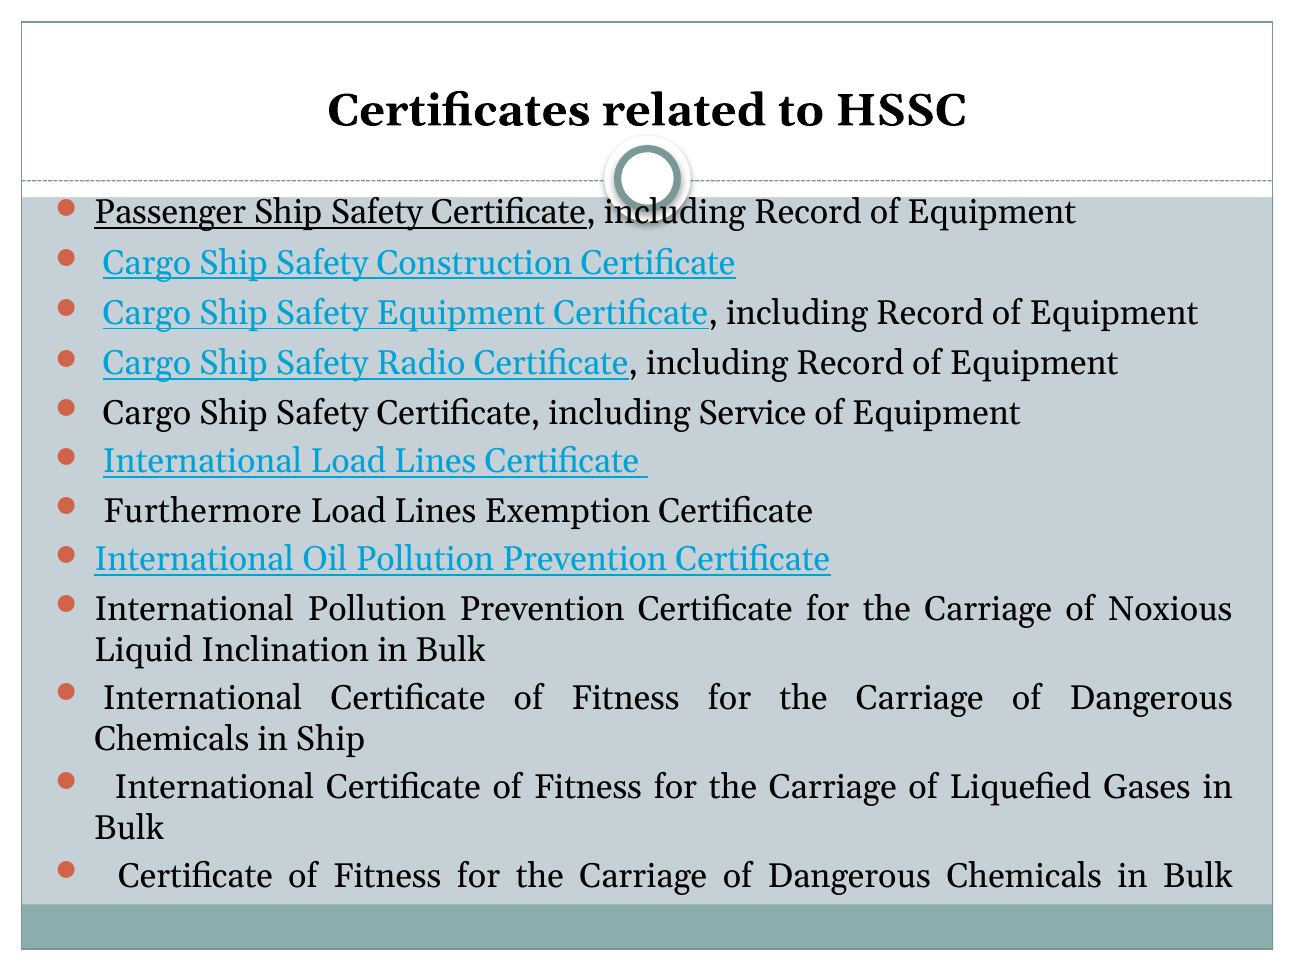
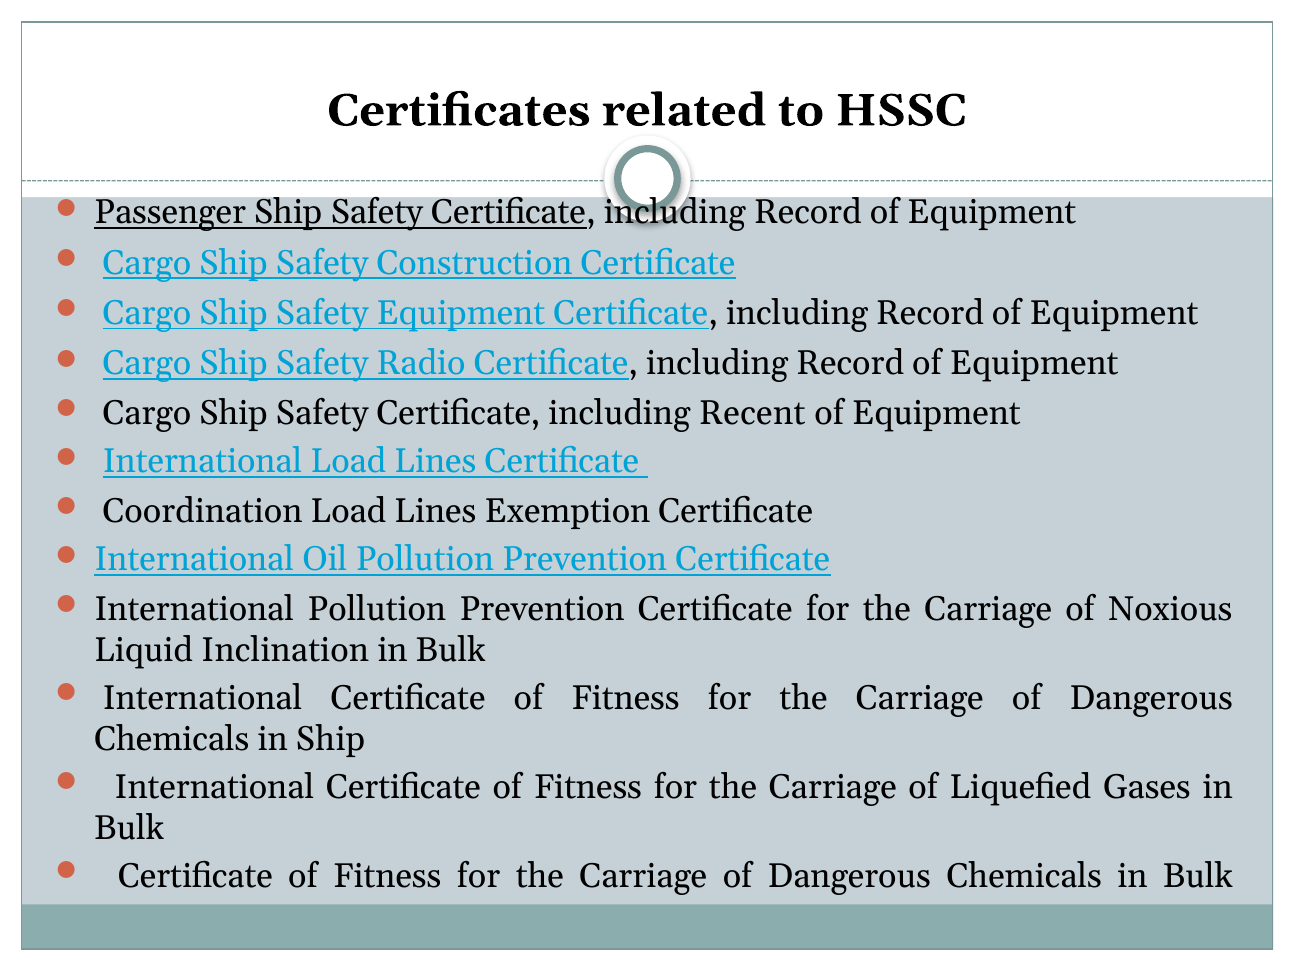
Service: Service -> Recent (752, 414)
Furthermore: Furthermore -> Coordination (202, 512)
